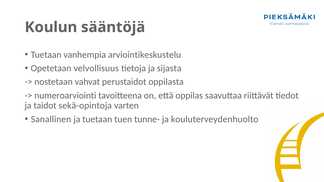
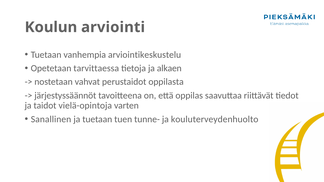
sääntöjä: sääntöjä -> arviointi (113, 27)
velvollisuus: velvollisuus -> tarvittaessa (96, 68)
sijasta: sijasta -> alkaen (169, 68)
numeroarviointi: numeroarviointi -> järjestyssäännöt (65, 96)
sekä-opintoja: sekä-opintoja -> vielä-opintoja (85, 106)
